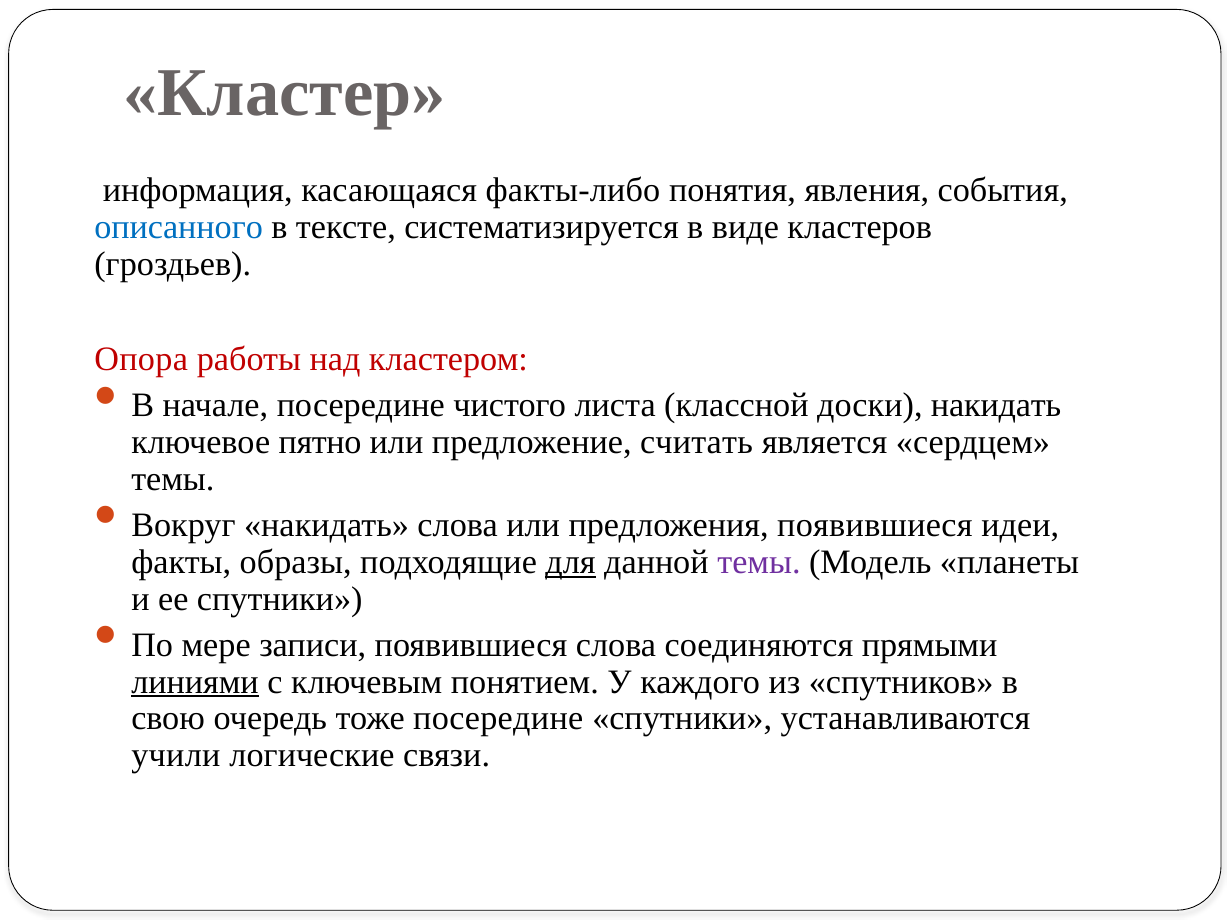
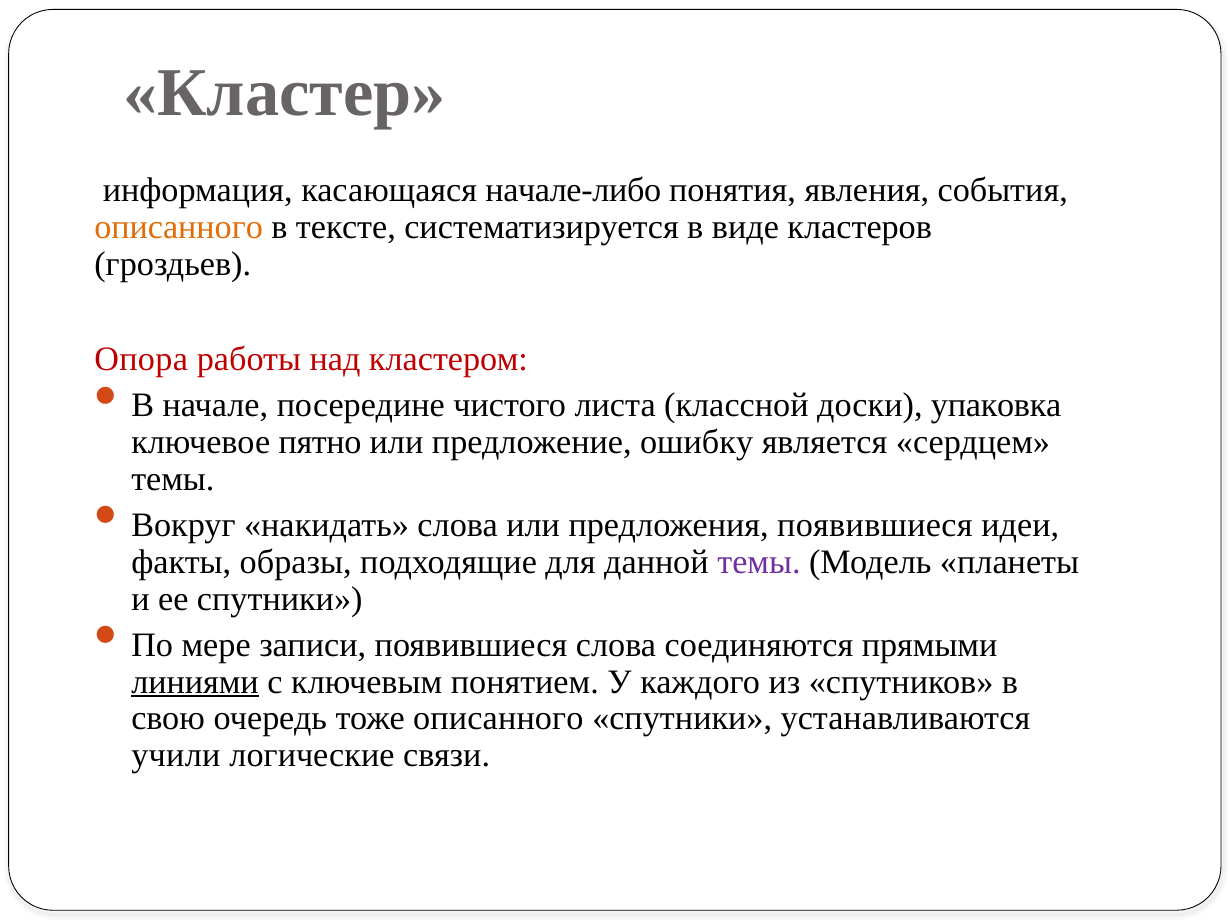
факты-либо: факты-либо -> начале-либо (573, 190)
описанного colour: blue -> orange (179, 227)
доски накидать: накидать -> упаковка (996, 405)
считать: считать -> ошибку (697, 442)
для underline: present -> none (571, 562)
тоже посередине: посередине -> описанного (498, 718)
